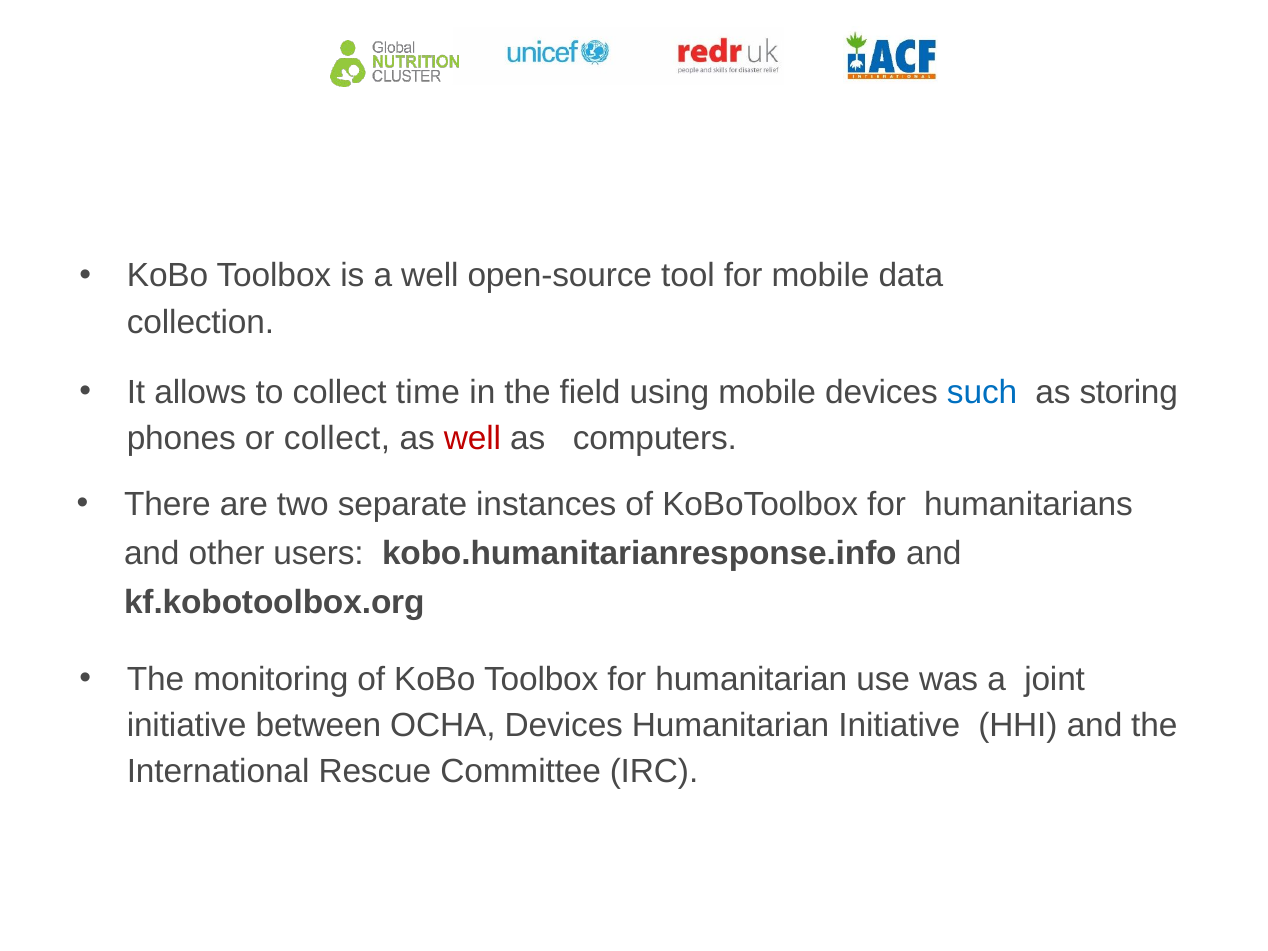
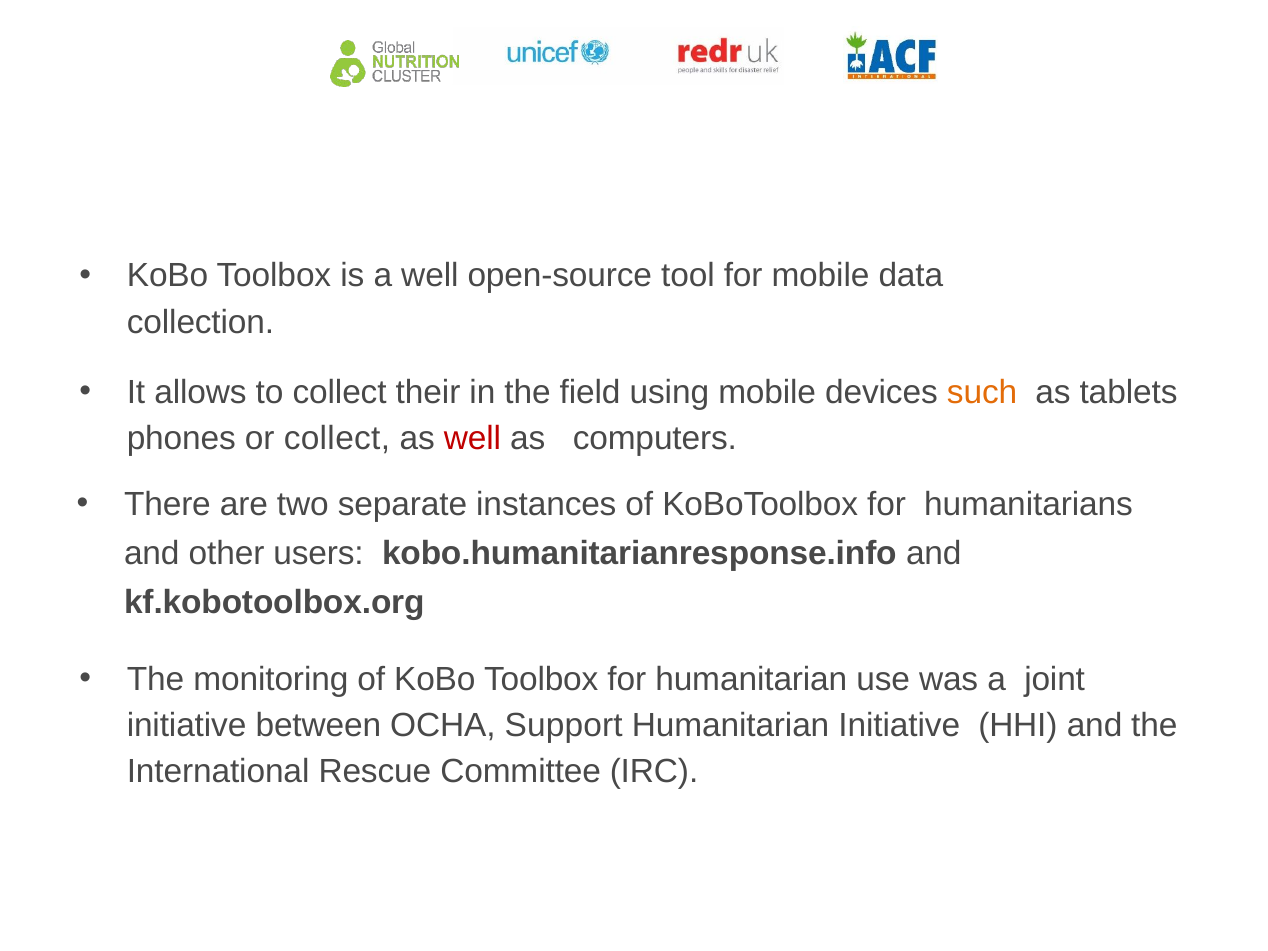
time: time -> their (428, 392)
such colour: blue -> orange (982, 392)
storing: storing -> tablets (1129, 392)
OCHA Devices: Devices -> Support (564, 725)
